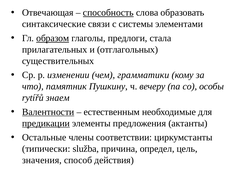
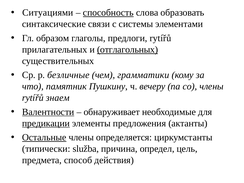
Отвечающая: Отвечающая -> Ситуациями (48, 13)
образом underline: present -> none (53, 38)
предлоги стала: стала -> rytířů (160, 38)
отглагольных underline: none -> present (128, 50)
изменении: изменении -> безличные (68, 75)
co особы: особы -> члены (212, 86)
естественным: естественным -> обнаруживает (112, 112)
Остальные underline: none -> present (44, 137)
соответствии: соответствии -> определяется (124, 137)
значения: значения -> предмета (42, 160)
